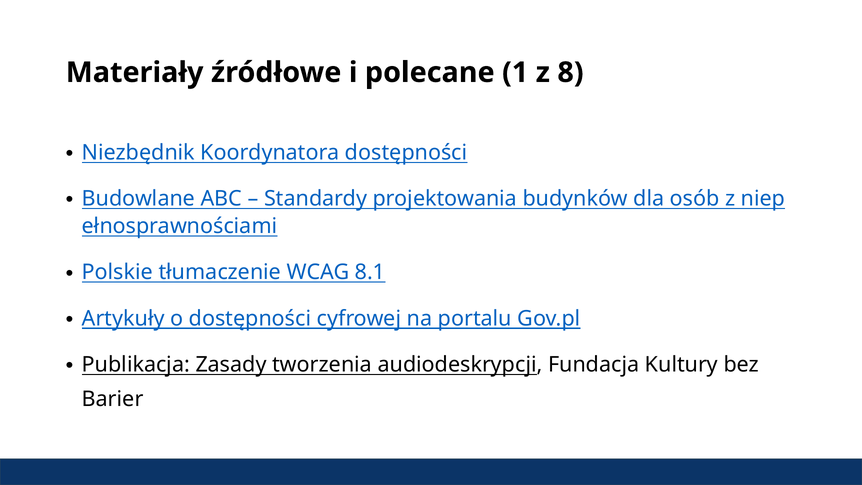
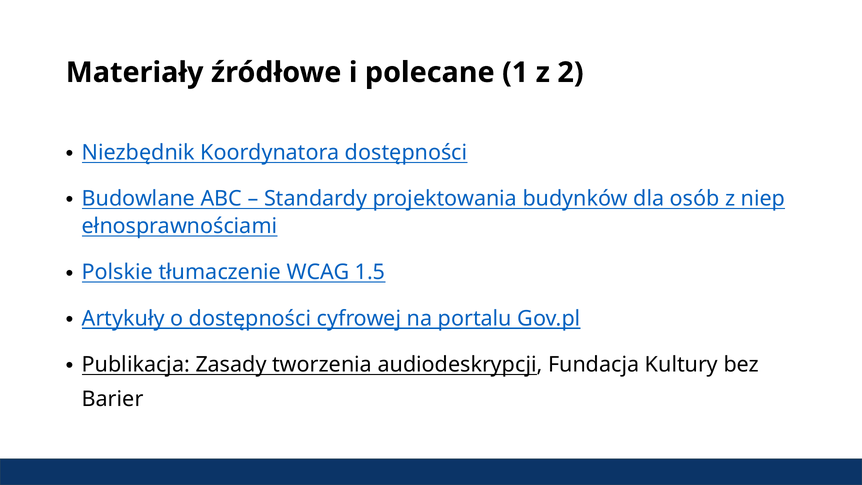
8: 8 -> 2 (570, 72)
8.1: 8.1 -> 1.5 (370, 272)
